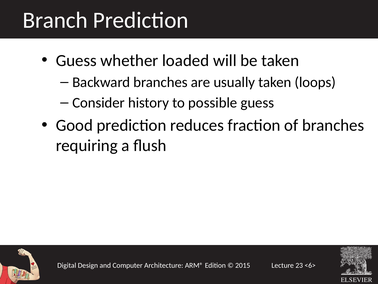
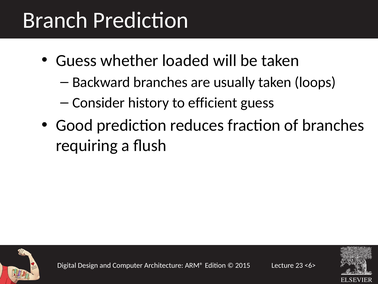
possible: possible -> efficient (213, 103)
